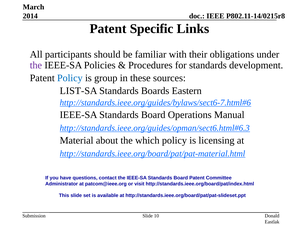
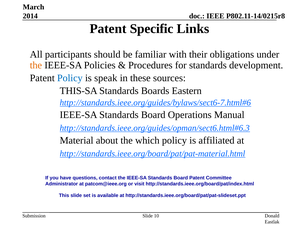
the colour: purple -> orange (36, 65)
group: group -> speak (106, 78)
LIST-SA: LIST-SA -> THIS-SA (79, 90)
licensing: licensing -> affiliated (217, 140)
